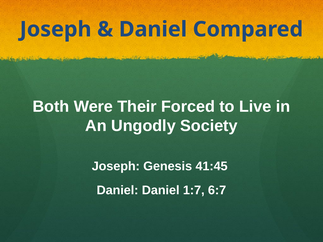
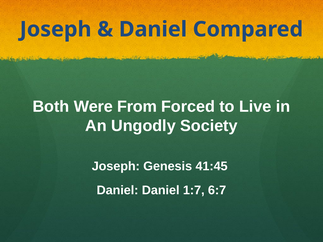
Their: Their -> From (137, 107)
